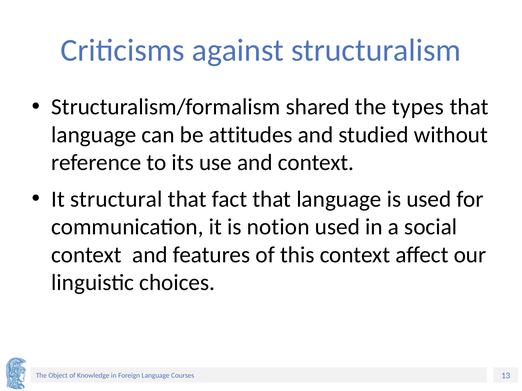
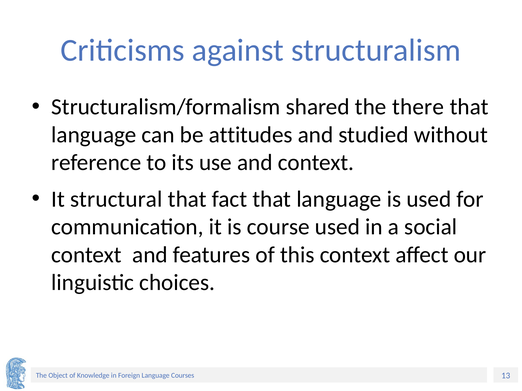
types: types -> there (418, 107)
notion: notion -> course (278, 227)
